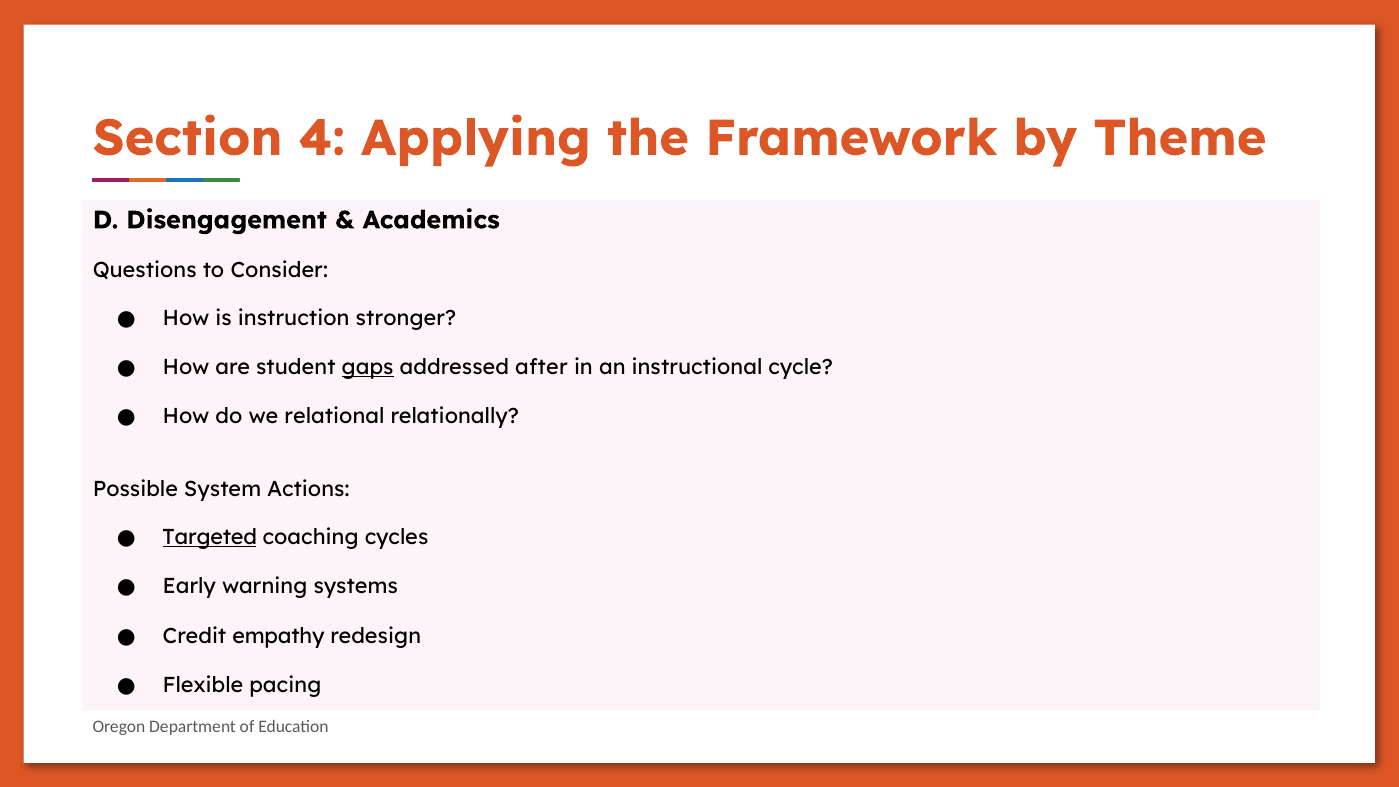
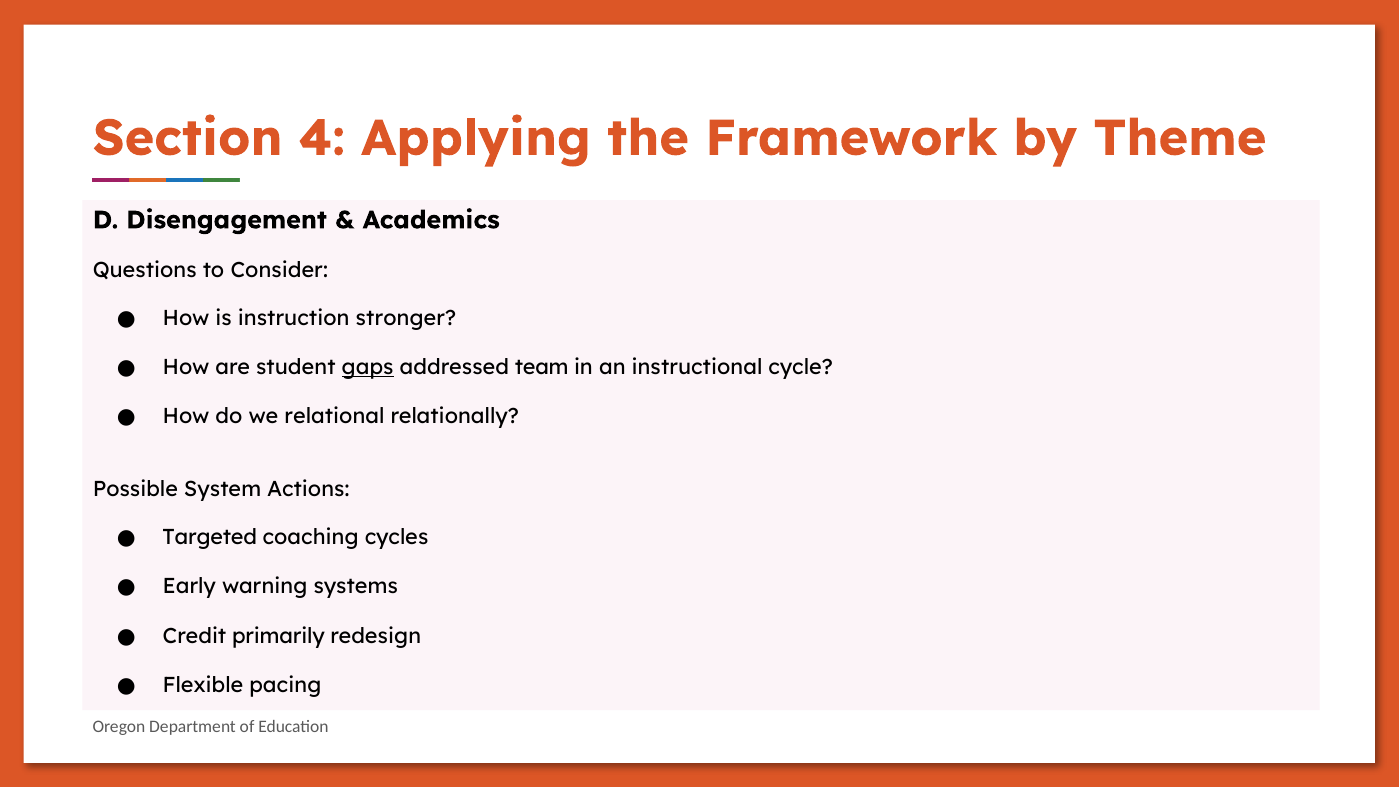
after: after -> team (542, 367)
Targeted underline: present -> none (210, 537)
empathy: empathy -> primarily (278, 636)
